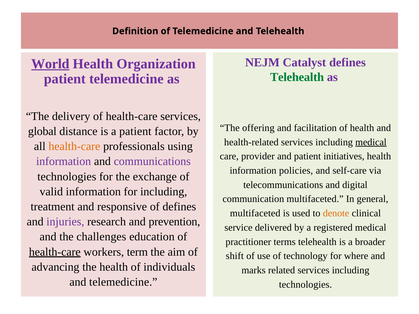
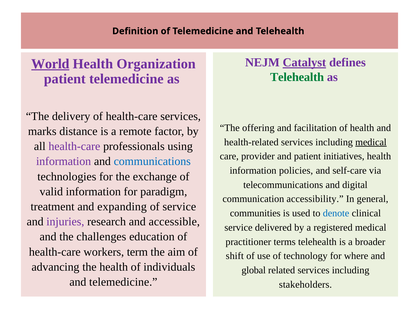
Catalyst underline: none -> present (304, 63)
global: global -> marks (42, 131)
a patient: patient -> remote (135, 131)
health-care colour: orange -> purple (74, 146)
communications colour: purple -> blue (152, 162)
for including: including -> paradigm (164, 192)
communication multifaceted: multifaceted -> accessibility (315, 199)
responsive: responsive -> expanding (122, 207)
of defines: defines -> service (179, 207)
multifaceted: multifaceted -> communities (255, 213)
denote colour: orange -> blue (336, 213)
prevention: prevention -> accessible (174, 222)
health-care underline: present -> none (55, 252)
marks: marks -> global (254, 270)
technologies: technologies -> stakeholders (305, 285)
